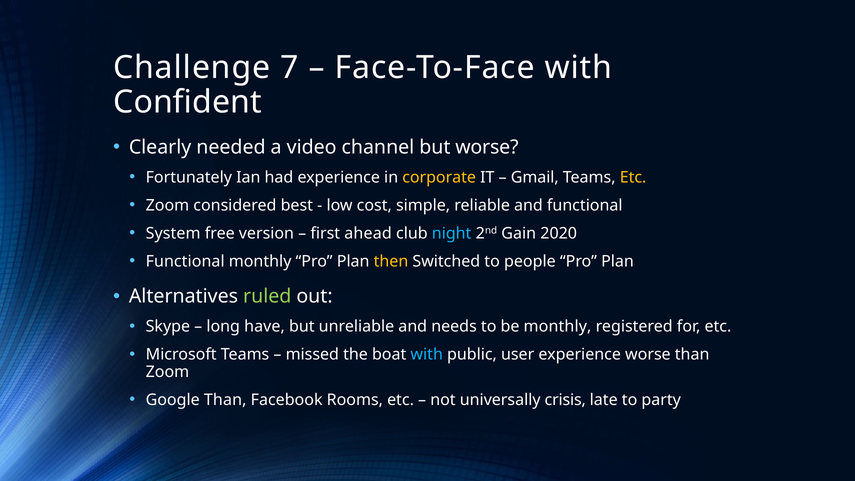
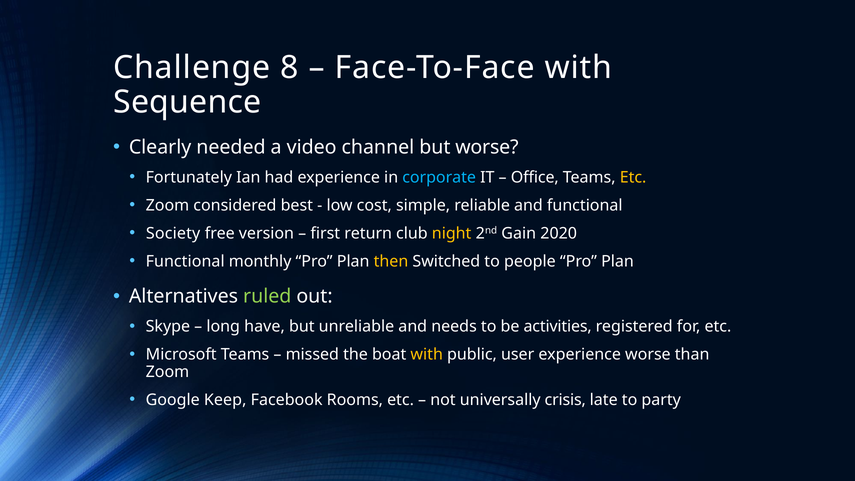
7: 7 -> 8 (289, 68)
Confident: Confident -> Sequence (187, 102)
corporate colour: yellow -> light blue (439, 177)
Gmail: Gmail -> Office (535, 177)
System: System -> Society (173, 233)
ahead: ahead -> return (368, 233)
night colour: light blue -> yellow (452, 233)
be monthly: monthly -> activities (558, 326)
with colour: light blue -> yellow (427, 354)
Google Than: Than -> Keep (225, 400)
